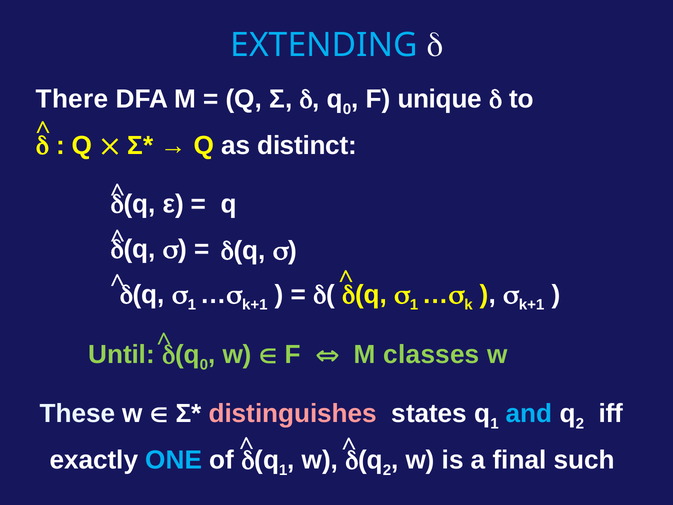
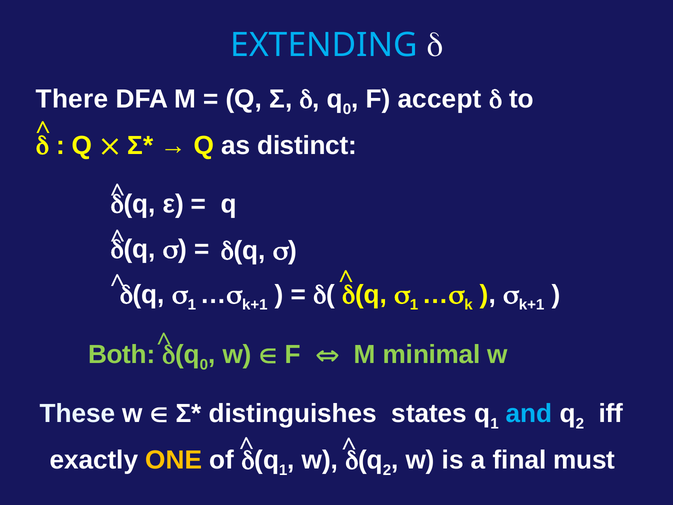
unique: unique -> accept (440, 99)
Until: Until -> Both (122, 355)
classes: classes -> minimal (432, 355)
distinguishes colour: pink -> white (293, 413)
ONE colour: light blue -> yellow (174, 460)
such: such -> must (584, 460)
